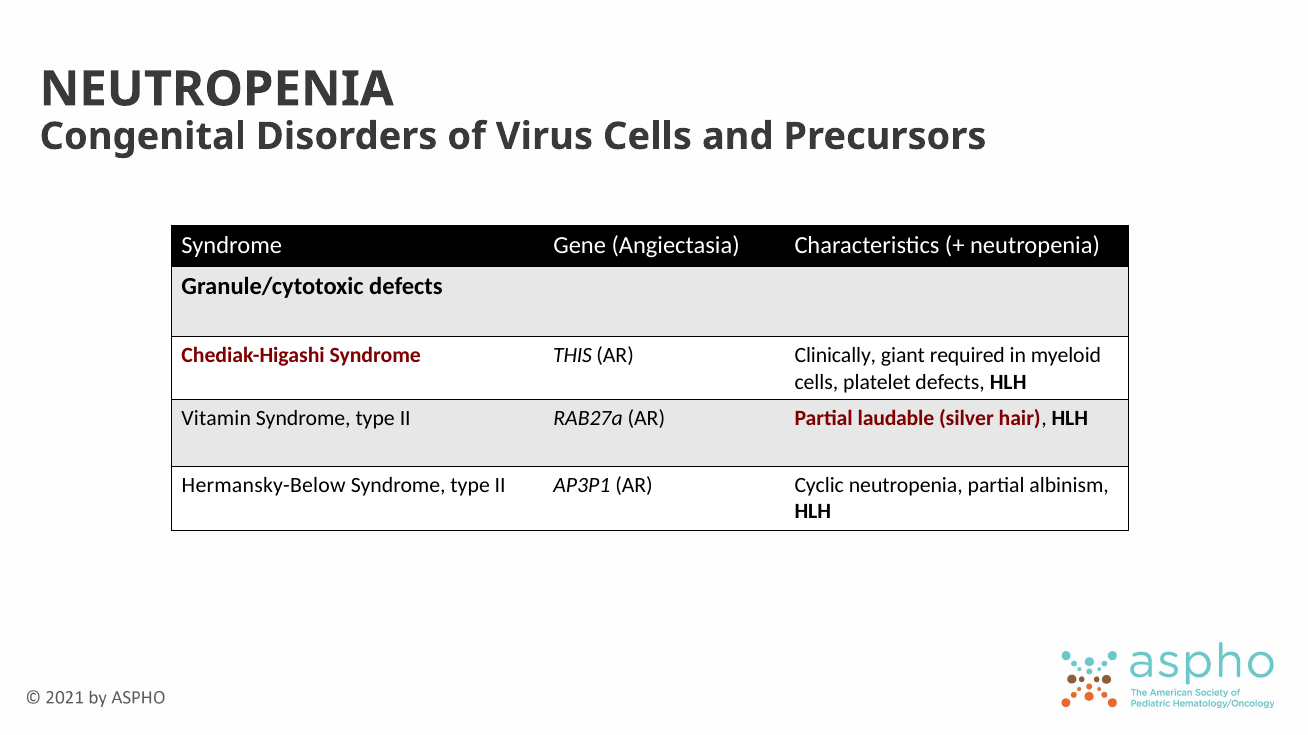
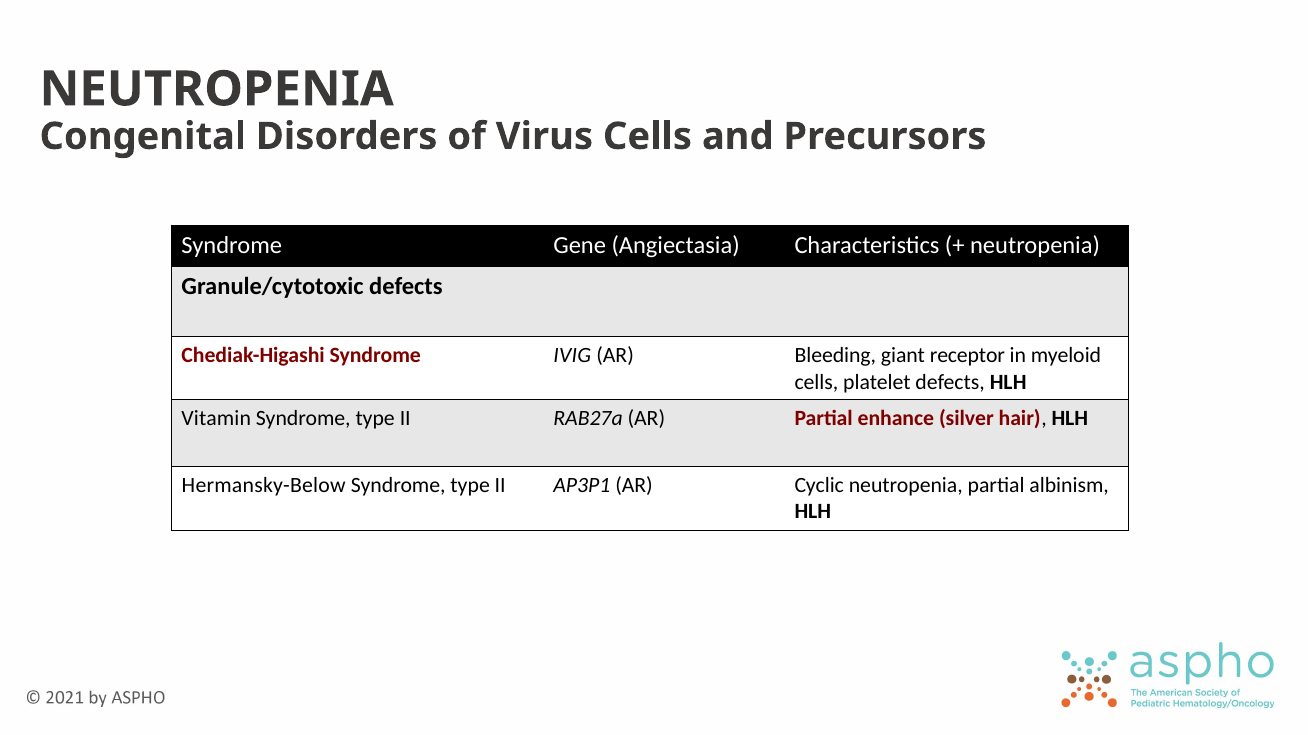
THIS: THIS -> IVIG (572, 356)
Clinically: Clinically -> Bleeding (835, 356)
required: required -> receptor (967, 356)
laudable: laudable -> enhance (896, 419)
